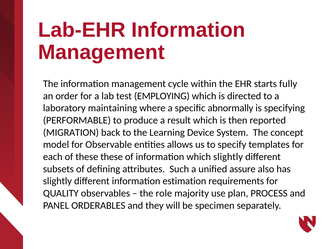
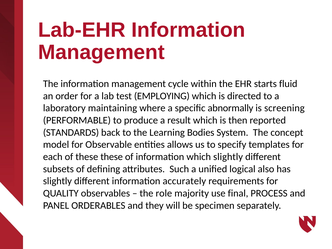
fully: fully -> fluid (288, 84)
specifying: specifying -> screening (284, 108)
MIGRATION: MIGRATION -> STANDARDS (71, 132)
Device: Device -> Bodies (201, 132)
assure: assure -> logical (242, 169)
estimation: estimation -> accurately (184, 181)
plan: plan -> final (238, 193)
